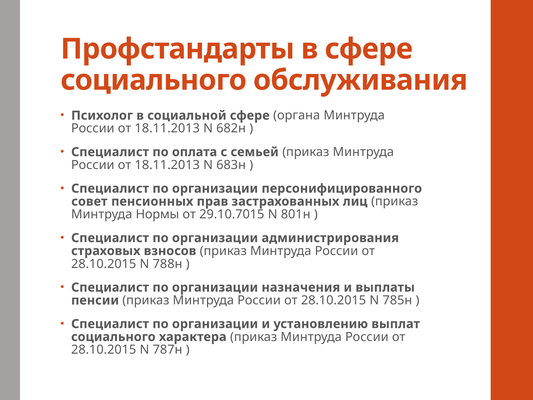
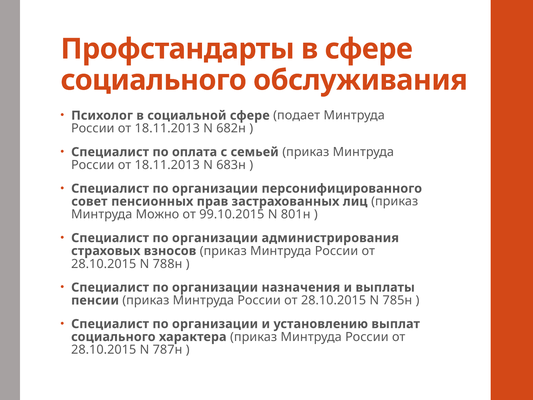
органа: органа -> подает (297, 115)
Нормы: Нормы -> Можно (157, 214)
29.10.7015: 29.10.7015 -> 99.10.2015 (232, 214)
